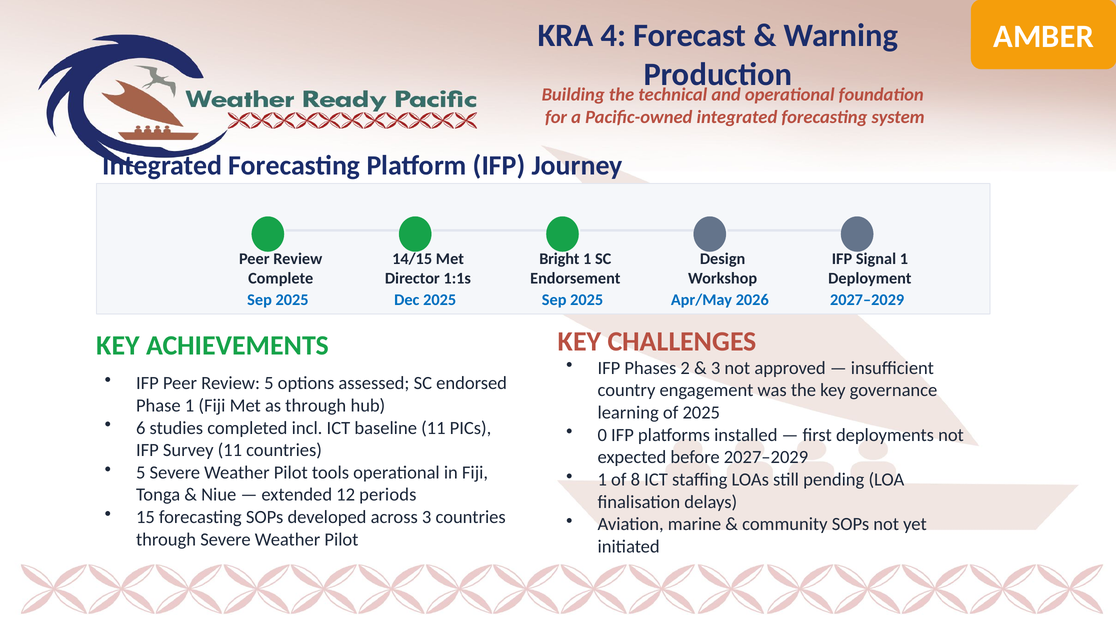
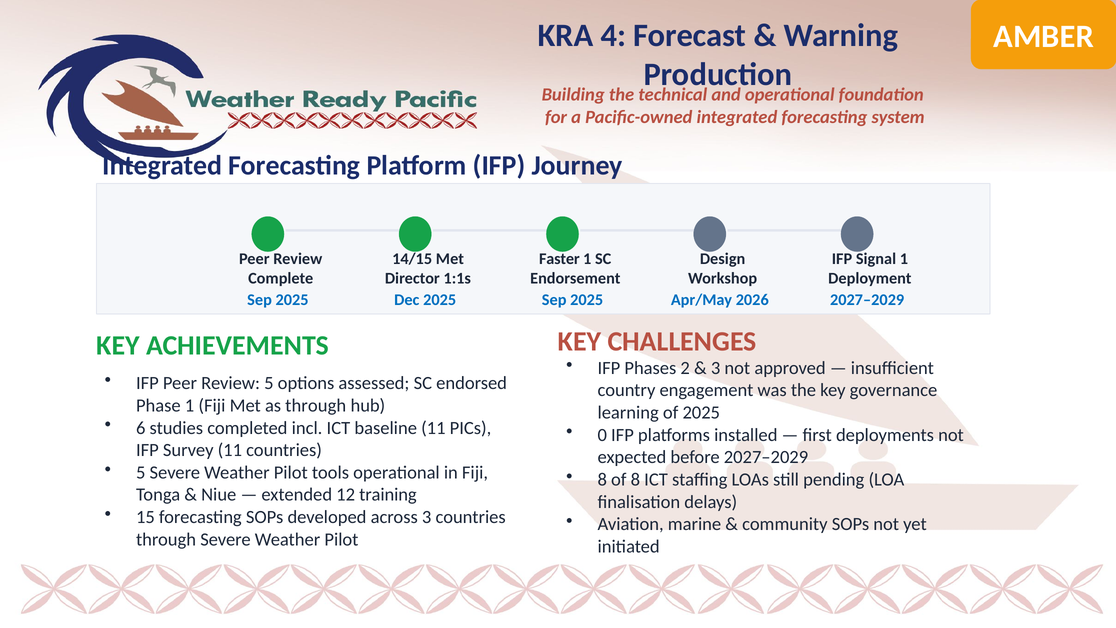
Bright: Bright -> Faster (559, 259)
1: 1 -> 8 (602, 479)
periods: periods -> training (388, 495)
